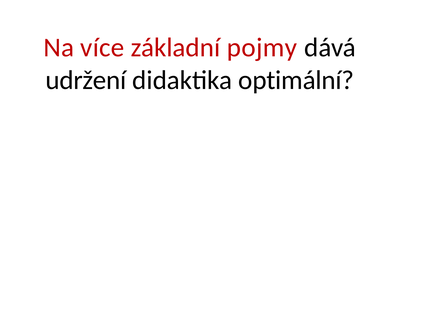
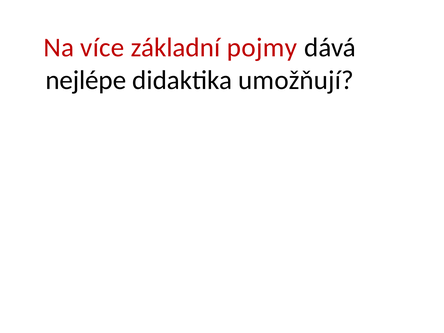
udržení: udržení -> nejlépe (86, 80)
optimální: optimální -> umožňují (296, 80)
